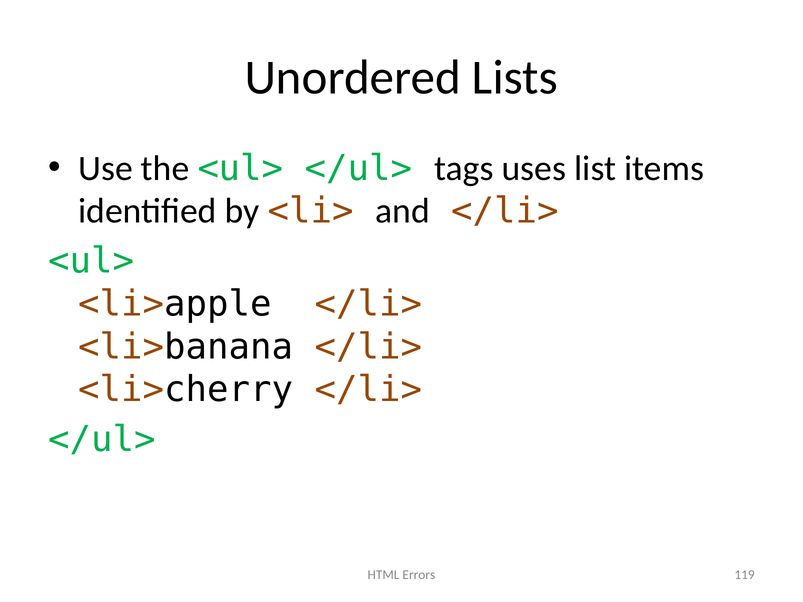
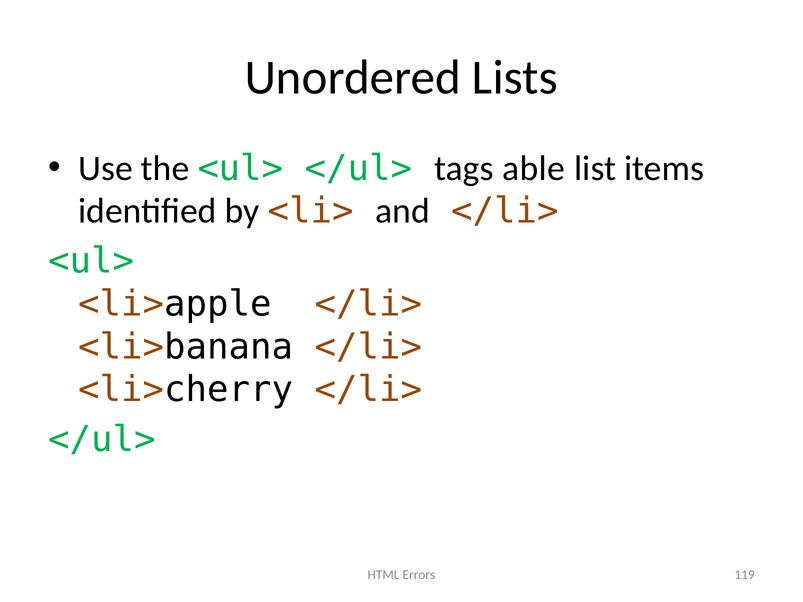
uses: uses -> able (534, 168)
